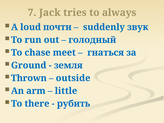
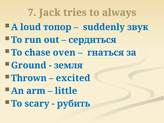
почти: почти -> топор (57, 27)
голодный: голодный -> сердиться (92, 40)
meet: meet -> oven (64, 53)
outside: outside -> excited (73, 78)
there: there -> scary (37, 104)
